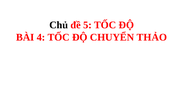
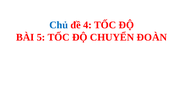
Chủ colour: black -> blue (59, 25)
5: 5 -> 4 (87, 25)
4: 4 -> 5 (41, 37)
THẢO: THẢO -> ĐOÀN (152, 37)
